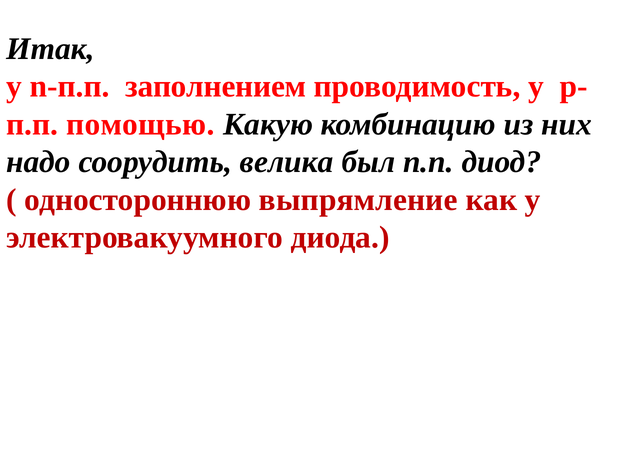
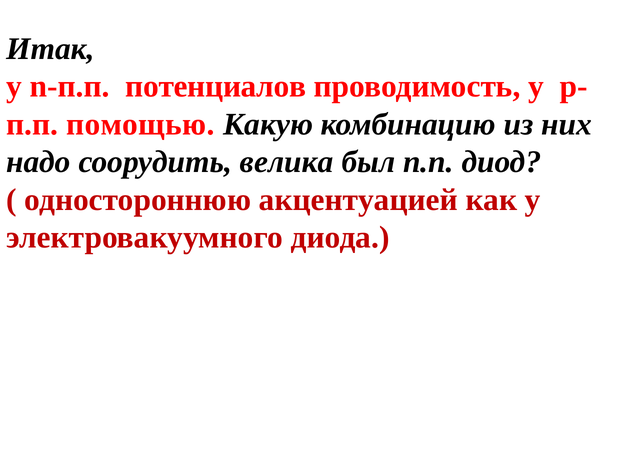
заполнением: заполнением -> потенциалов (216, 86)
выпрямление: выпрямление -> акцентуацией (358, 200)
